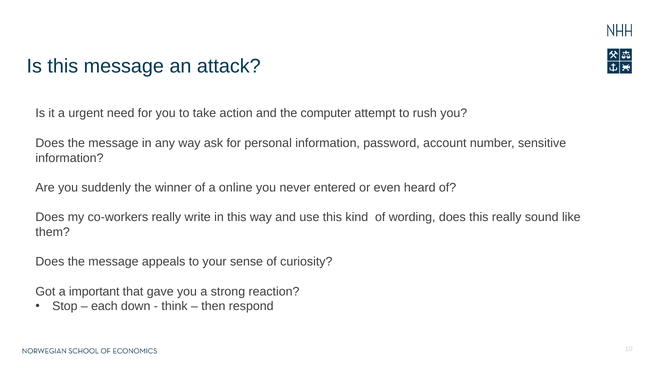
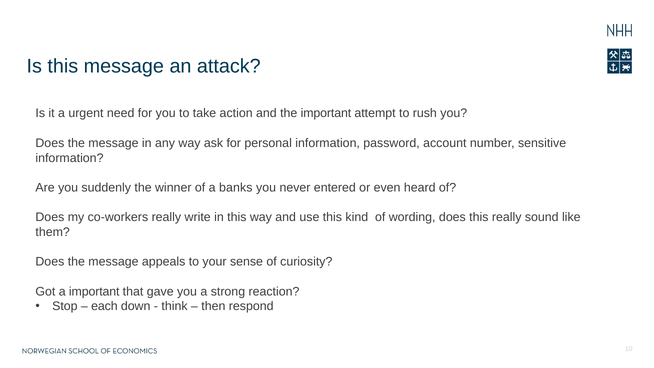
the computer: computer -> important (326, 113)
online: online -> banks (236, 188)
